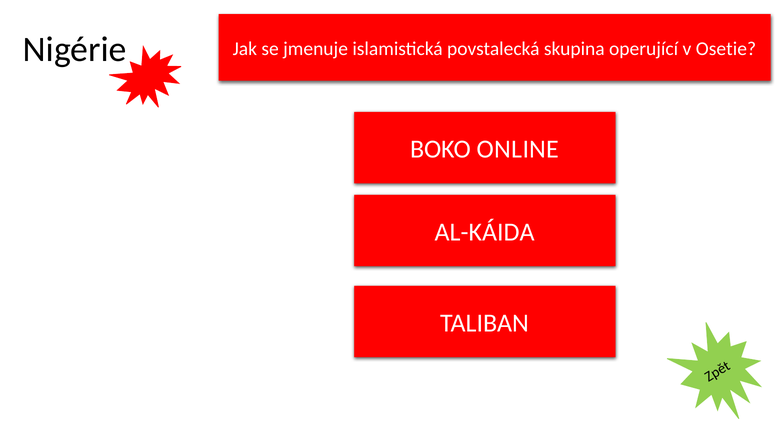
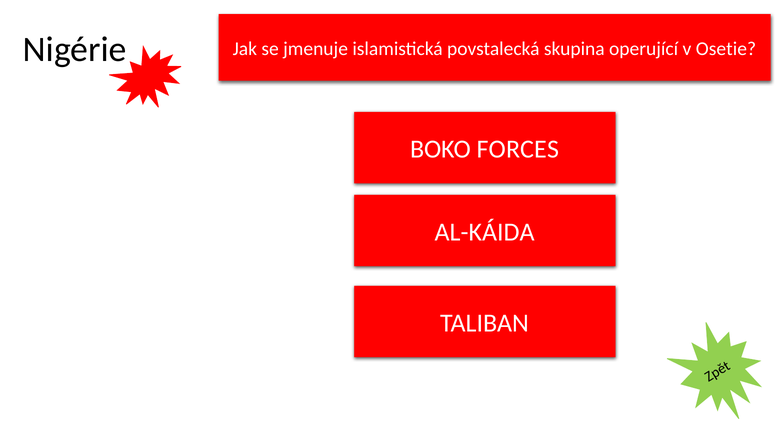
ONLINE: ONLINE -> FORCES (518, 149)
